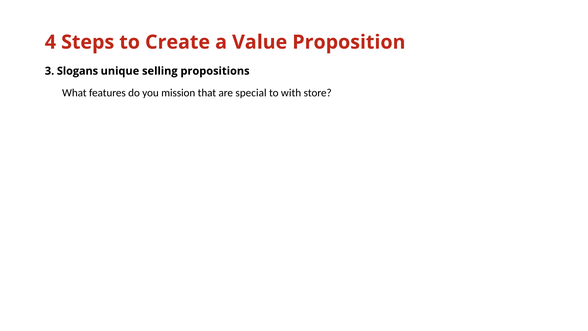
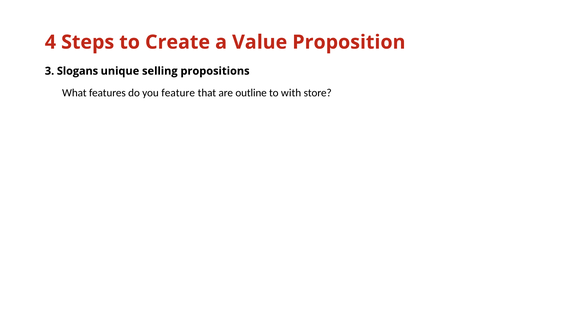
mission: mission -> feature (178, 93)
special: special -> outline (251, 93)
